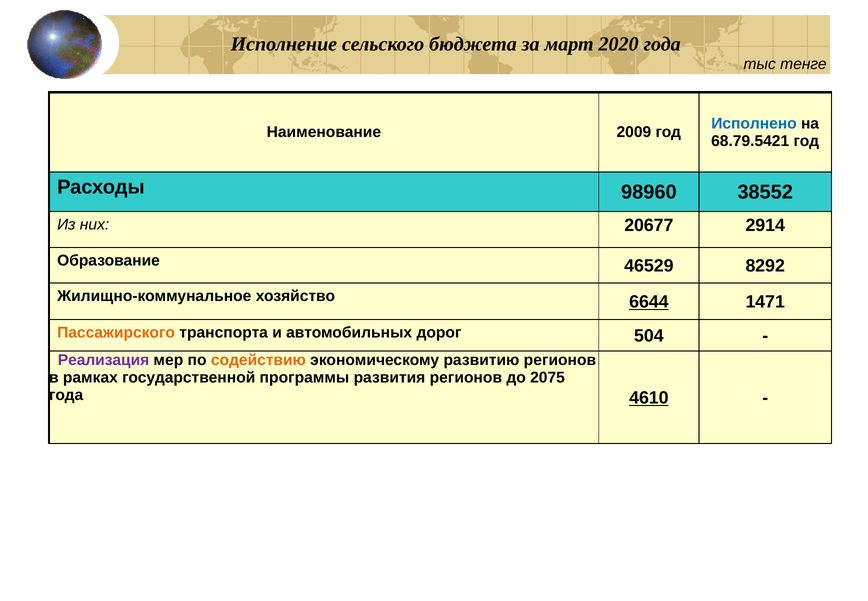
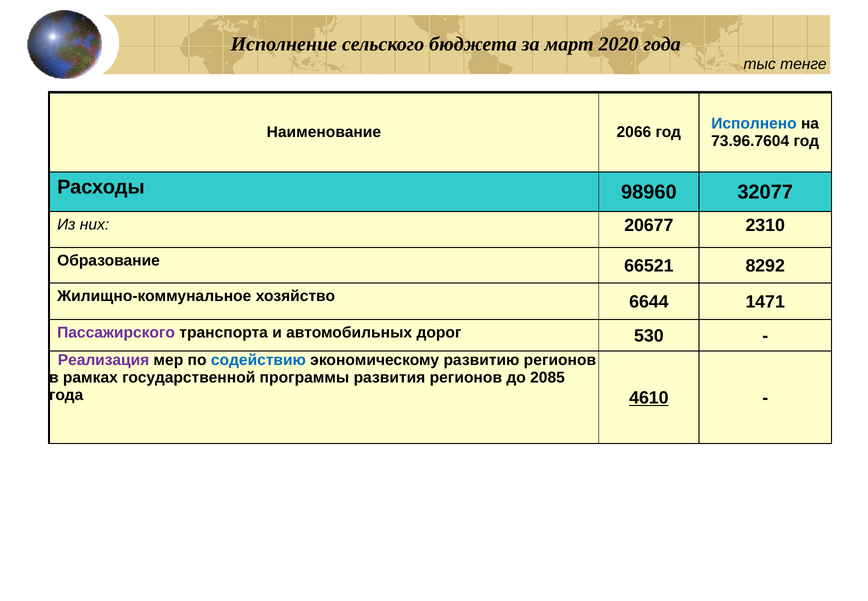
2009: 2009 -> 2066 (634, 132)
68.79.5421: 68.79.5421 -> 73.96.7604 (750, 141)
38552: 38552 -> 32077 (765, 192)
2914: 2914 -> 2310 (765, 226)
46529: 46529 -> 66521 (649, 266)
6644 underline: present -> none (649, 302)
Пассажирского colour: orange -> purple (116, 332)
504: 504 -> 530 (649, 336)
содействию colour: orange -> blue (258, 360)
2075: 2075 -> 2085 (548, 377)
